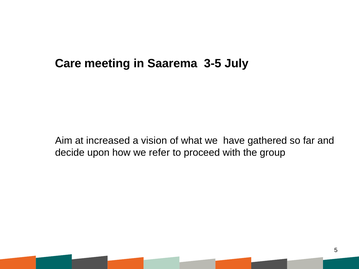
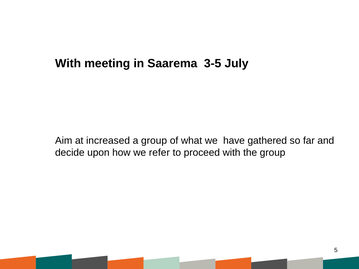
Care: Care -> With (68, 64)
a vision: vision -> group (154, 141)
